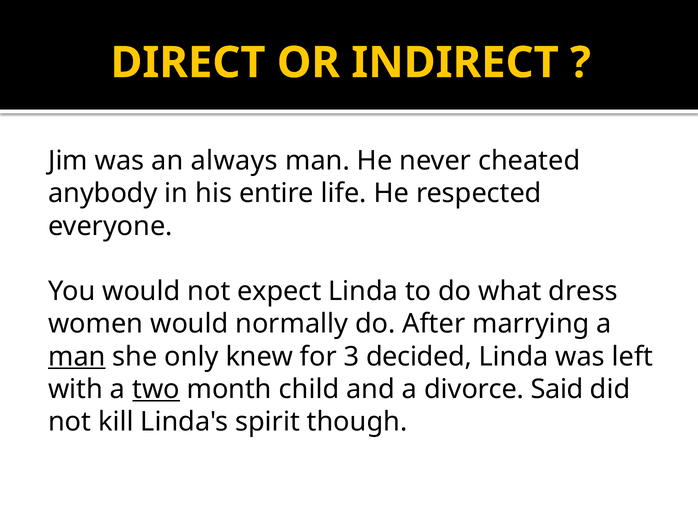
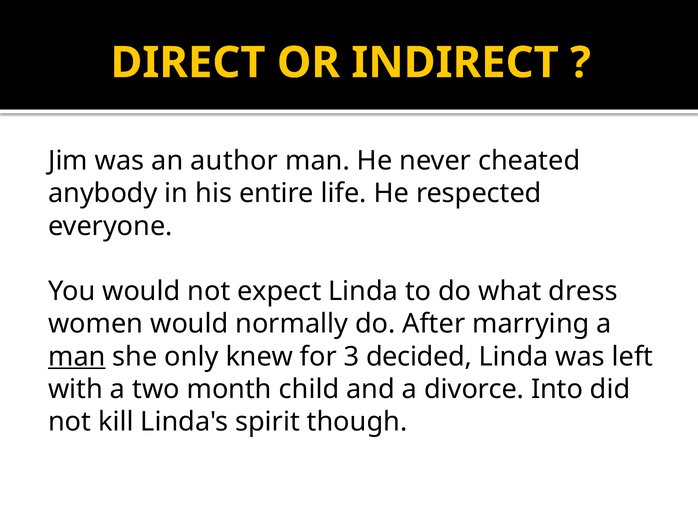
always: always -> author (234, 161)
two underline: present -> none (156, 389)
Said: Said -> Into (557, 389)
